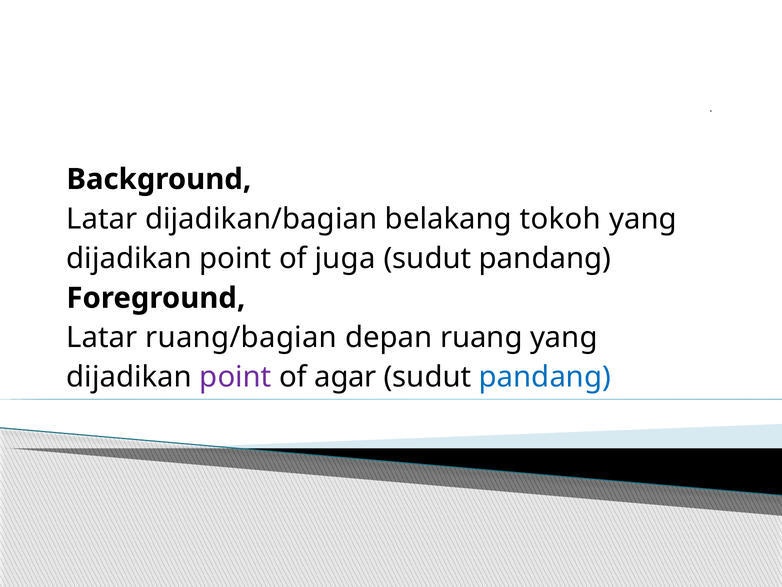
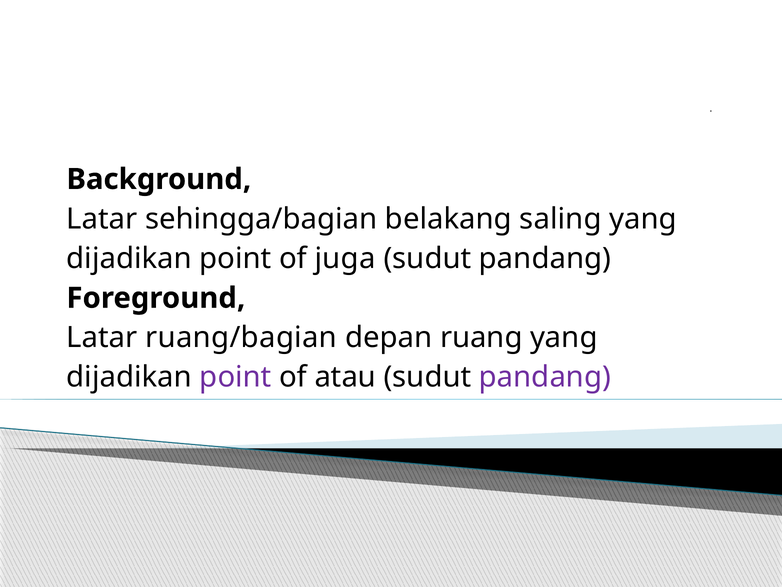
dijadikan/bagian: dijadikan/bagian -> sehingga/bagian (261, 219)
tokoh: tokoh -> saling (561, 219)
agar: agar -> atau (345, 377)
pandang colour: blue -> purple (545, 377)
